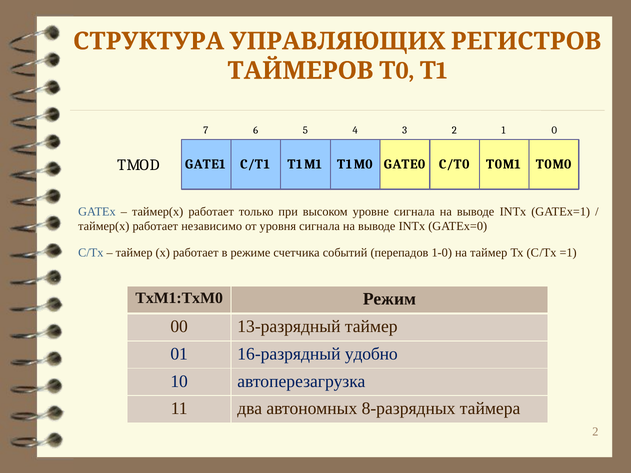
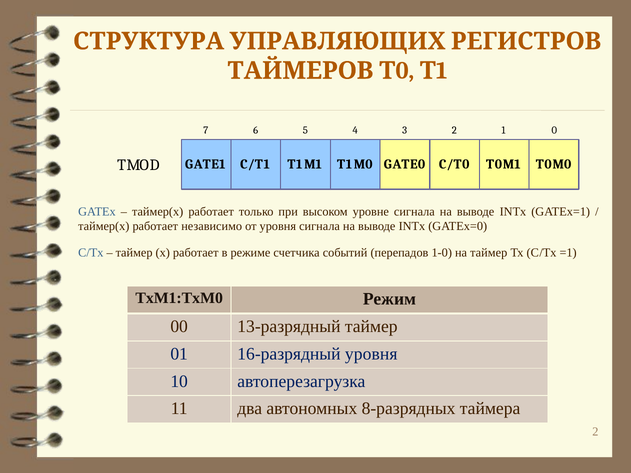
16-разрядный удобно: удобно -> уровня (371, 354)
